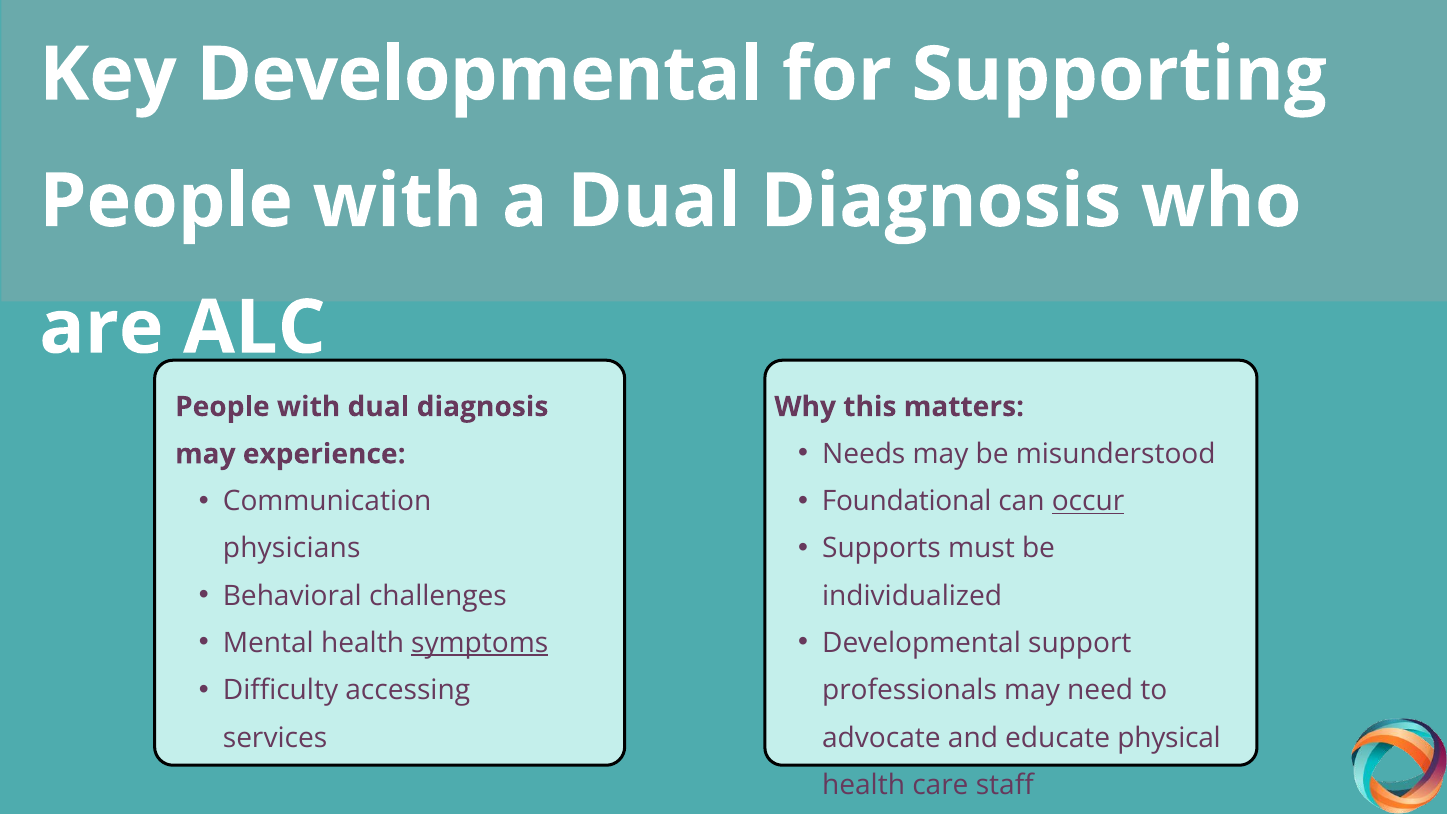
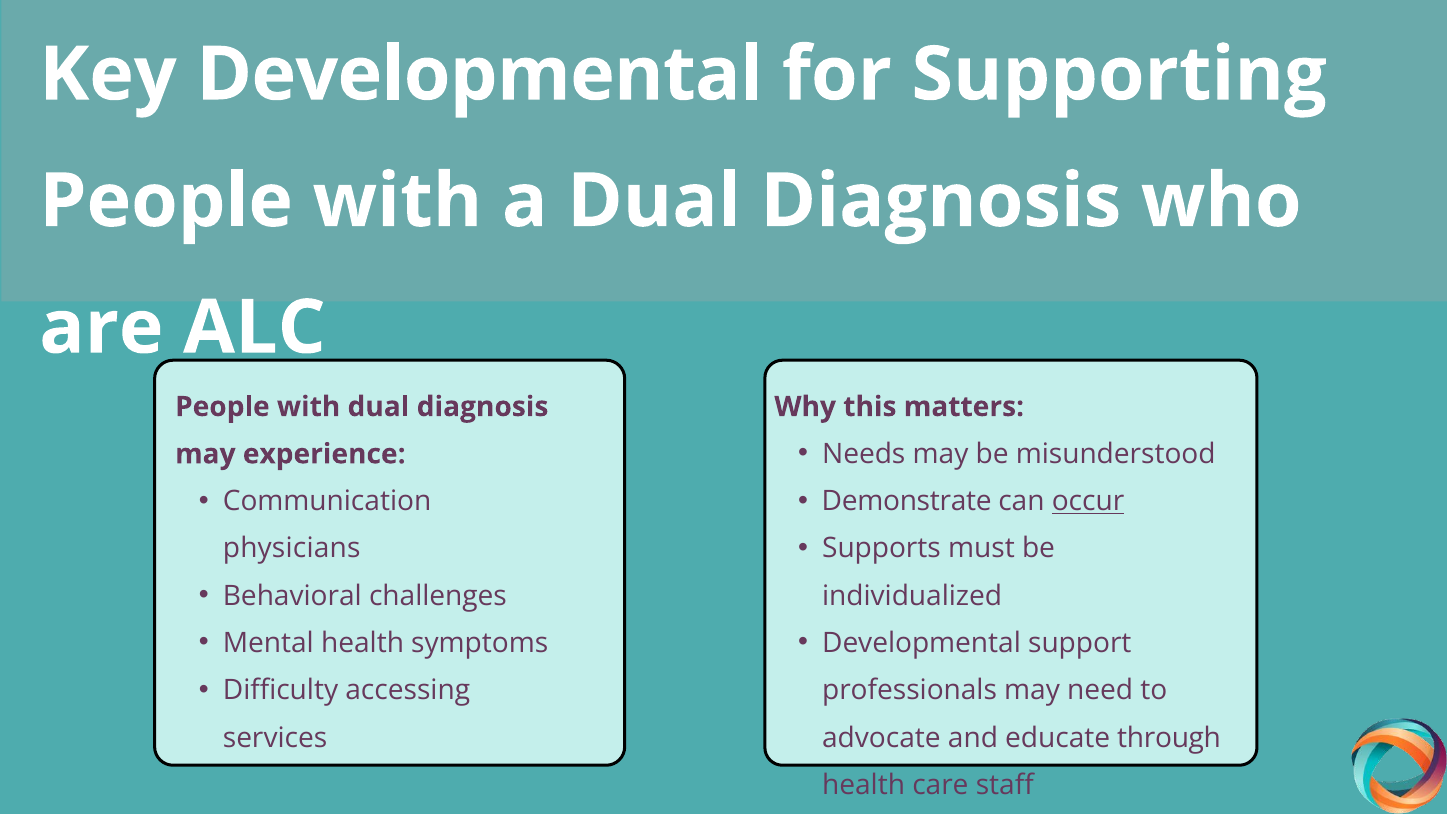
Foundational: Foundational -> Demonstrate (907, 501)
symptoms underline: present -> none (480, 643)
physical: physical -> through (1169, 738)
